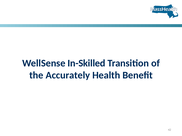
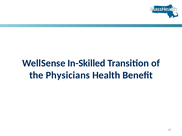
Accurately: Accurately -> Physicians (68, 75)
